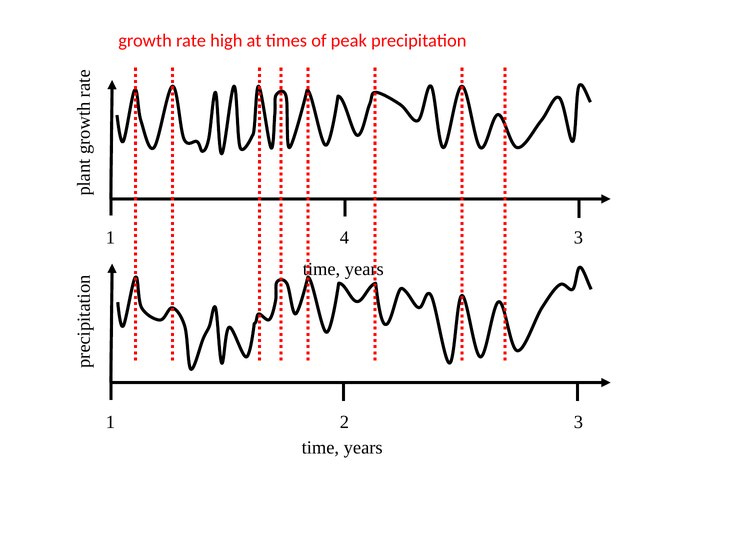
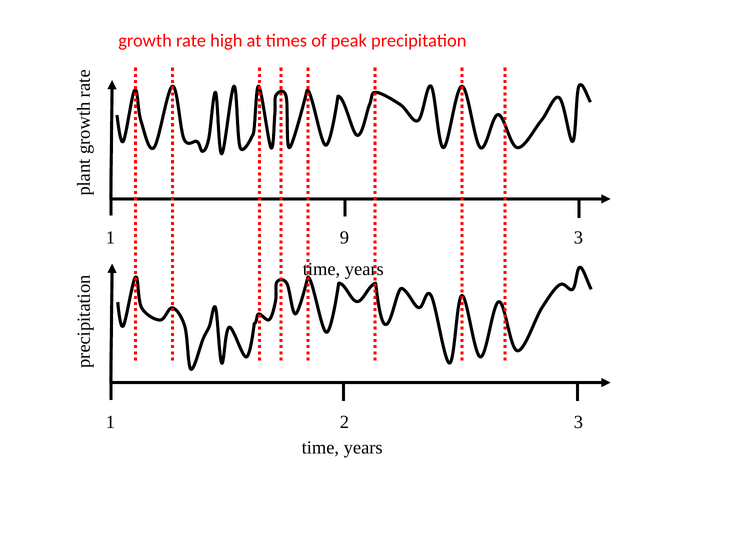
4: 4 -> 9 (344, 238)
